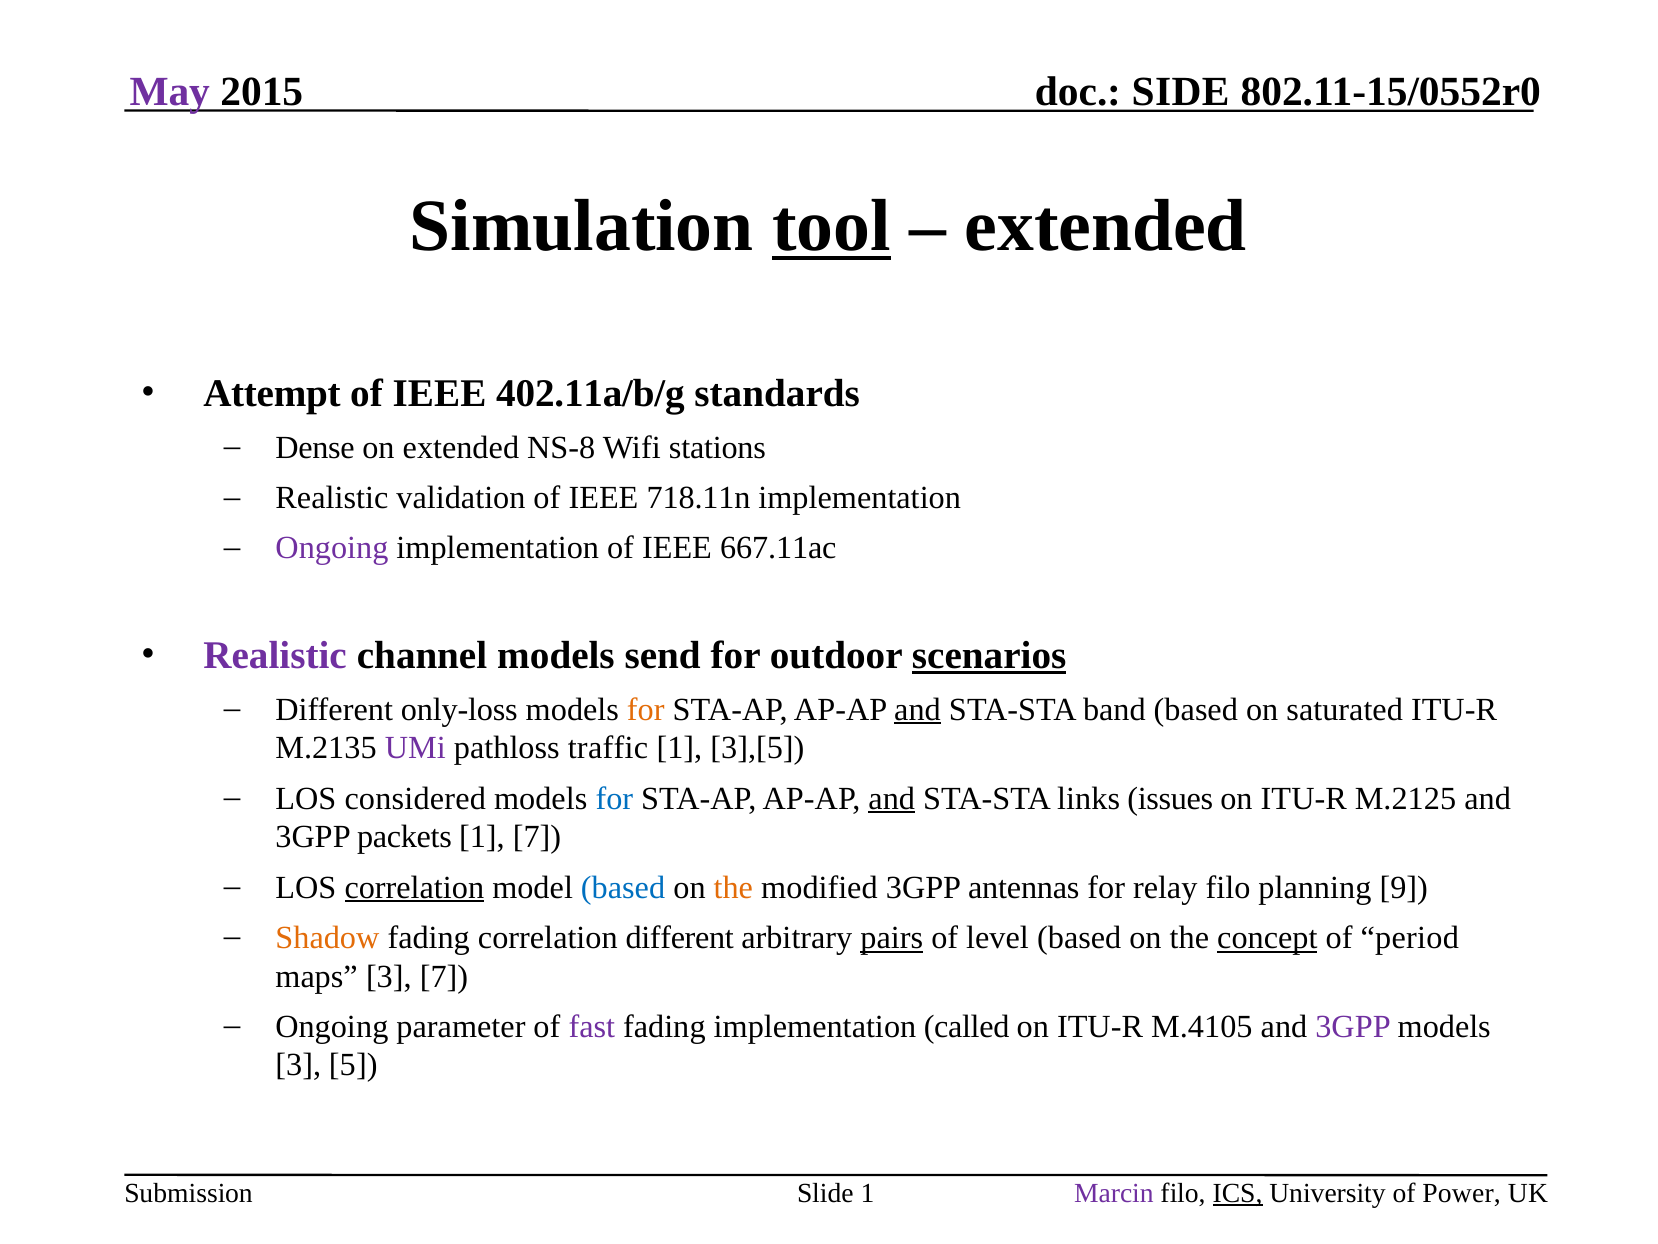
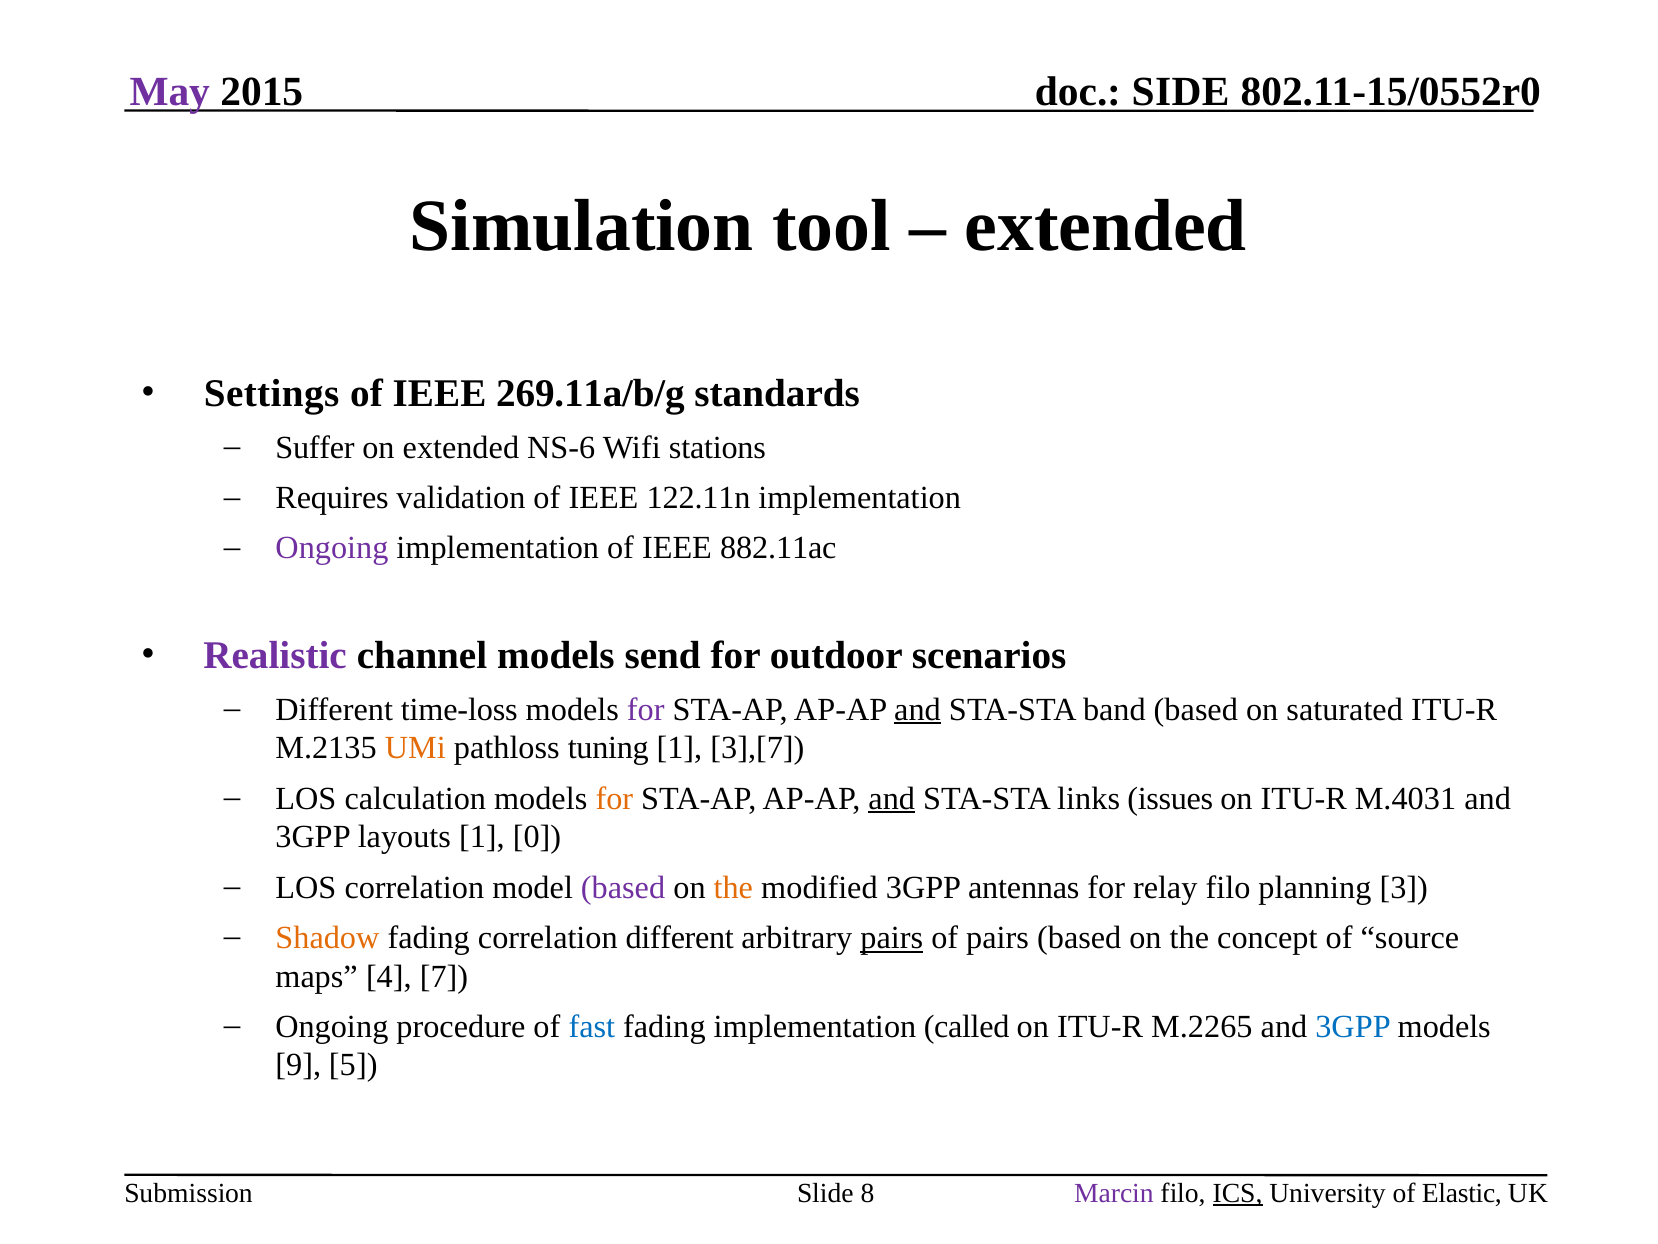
tool underline: present -> none (832, 226)
Attempt: Attempt -> Settings (272, 394)
402.11a/b/g: 402.11a/b/g -> 269.11a/b/g (590, 394)
Dense: Dense -> Suffer (315, 448)
NS-8: NS-8 -> NS-6 (561, 448)
Realistic: Realistic -> Requires (332, 498)
718.11n: 718.11n -> 122.11n (699, 498)
667.11ac: 667.11ac -> 882.11ac (778, 548)
scenarios underline: present -> none (989, 655)
only-loss: only-loss -> time-loss (459, 709)
for colour: orange -> purple (646, 709)
UMi colour: purple -> orange (415, 748)
traffic: traffic -> tuning (608, 748)
3],[5: 3],[5 -> 3],[7 (757, 748)
considered: considered -> calculation (415, 798)
for colour: blue -> orange (614, 798)
M.2125: M.2125 -> M.4031 (1405, 798)
packets: packets -> layouts (404, 837)
1 7: 7 -> 0 (537, 837)
correlation underline: present -> none (414, 887)
based colour: blue -> purple (623, 887)
9: 9 -> 3 (1404, 887)
of level: level -> pairs (998, 937)
concept underline: present -> none (1267, 937)
period: period -> source (1410, 937)
maps 3: 3 -> 4 (389, 976)
parameter: parameter -> procedure (461, 1026)
fast colour: purple -> blue (592, 1026)
M.4105: M.4105 -> M.2265 (1202, 1026)
3GPP colour: purple -> blue (1353, 1026)
3: 3 -> 9 (298, 1065)
Slide 1: 1 -> 8 (867, 1193)
Power: Power -> Elastic (1462, 1193)
